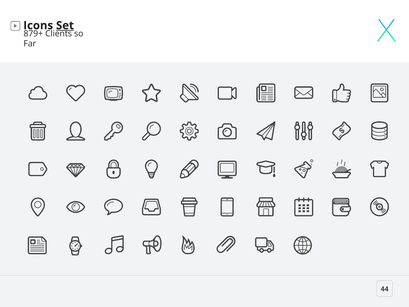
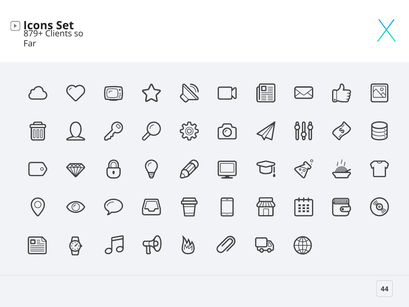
Set underline: present -> none (65, 25)
